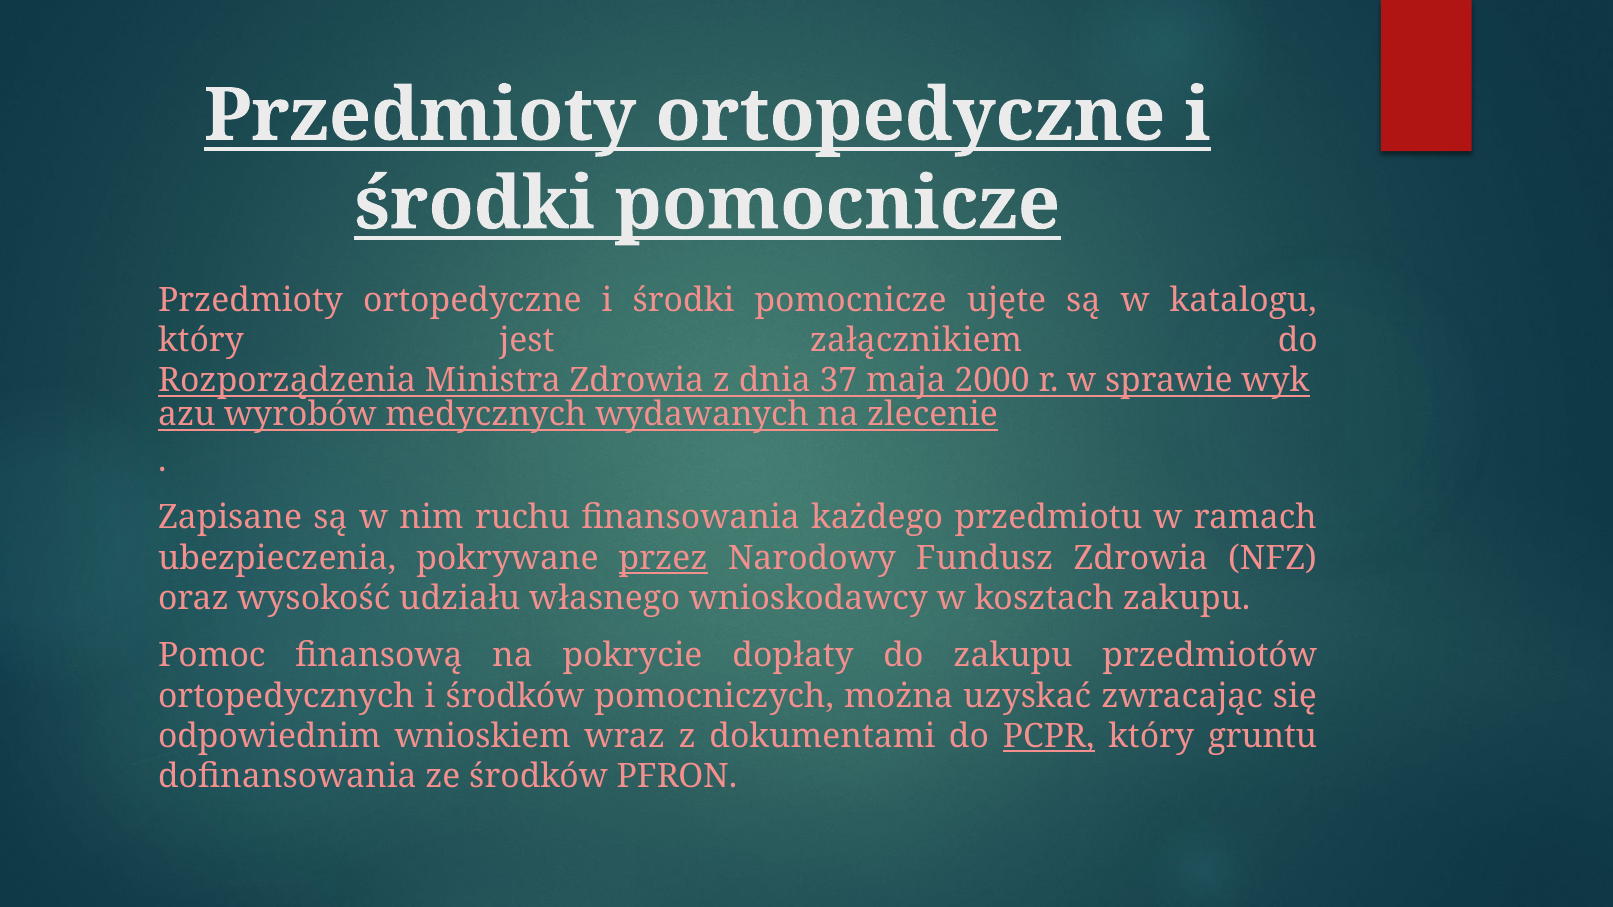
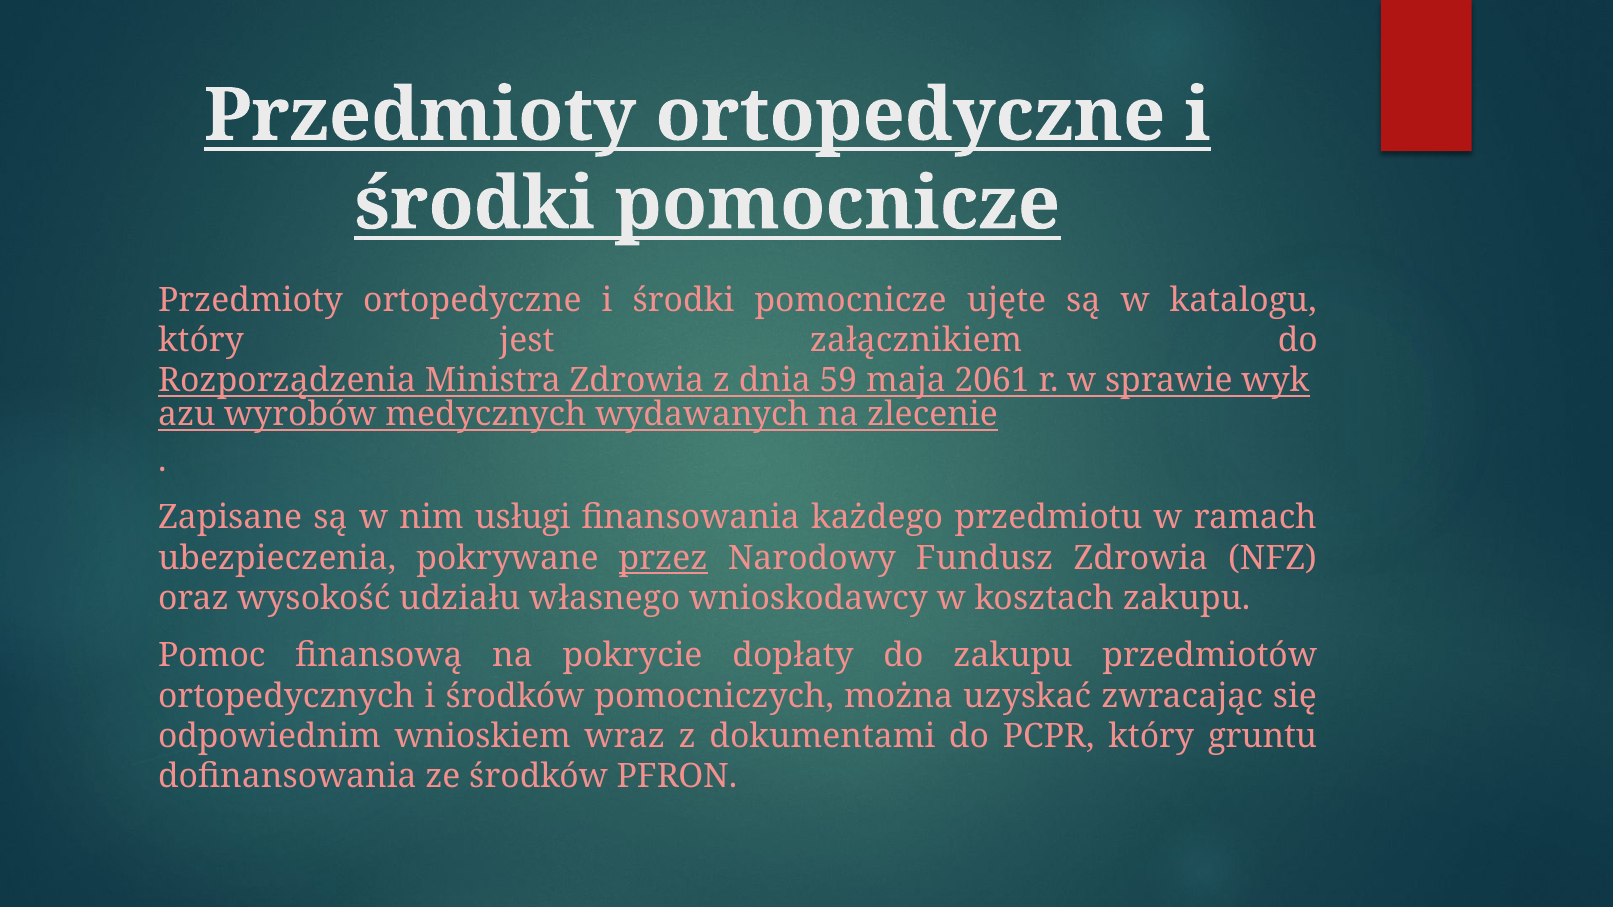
37: 37 -> 59 (838, 381)
2000: 2000 -> 2061 (992, 381)
ruchu: ruchu -> usługi (523, 518)
PCPR underline: present -> none (1049, 737)
